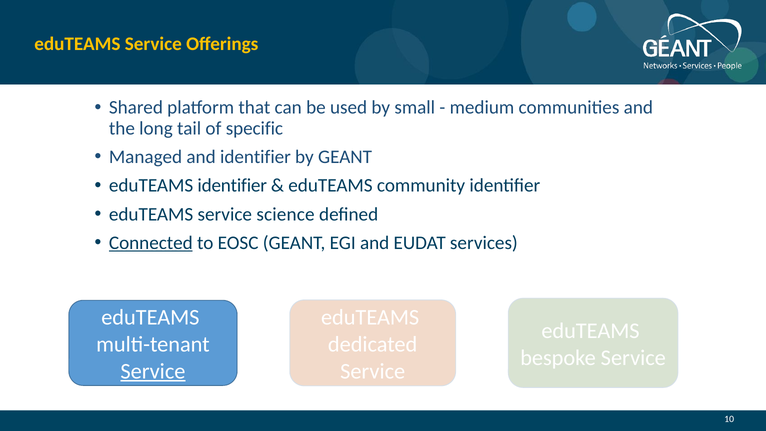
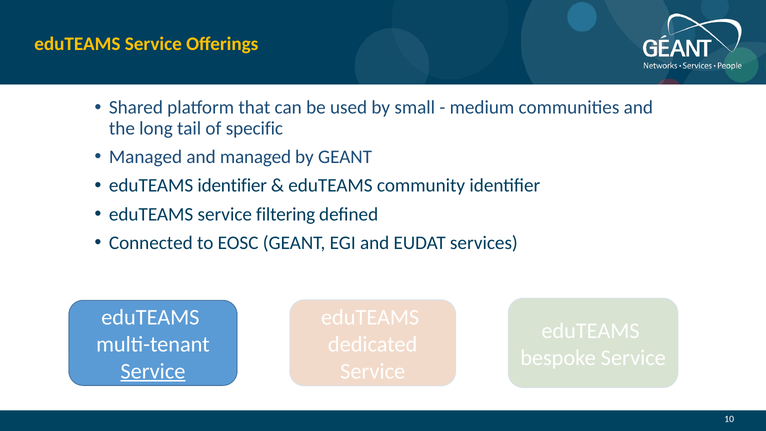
and identifier: identifier -> managed (256, 157)
science: science -> filtering (286, 214)
Connected underline: present -> none (151, 243)
